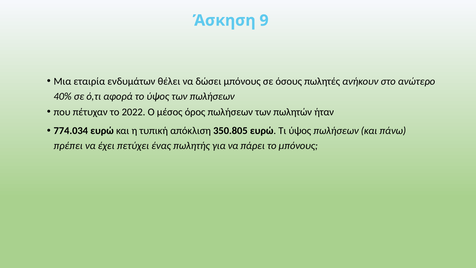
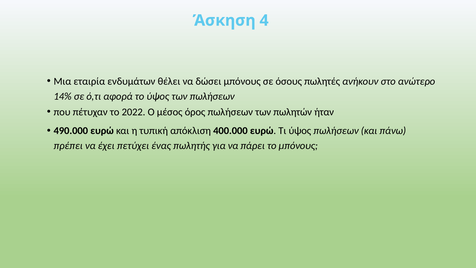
9: 9 -> 4 (264, 20)
40%: 40% -> 14% (63, 96)
774.034: 774.034 -> 490.000 (71, 131)
350.805: 350.805 -> 400.000 (230, 131)
